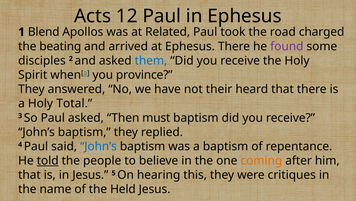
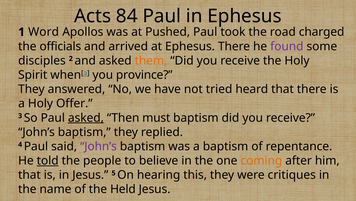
12: 12 -> 84 (127, 16)
Blend: Blend -> Word (44, 32)
Related: Related -> Pushed (168, 32)
beating: beating -> officials (60, 46)
them colour: blue -> orange (151, 60)
their: their -> tried (219, 89)
Total: Total -> Offer (74, 103)
asked underline: none -> present (86, 117)
John’s colour: blue -> purple (99, 146)
